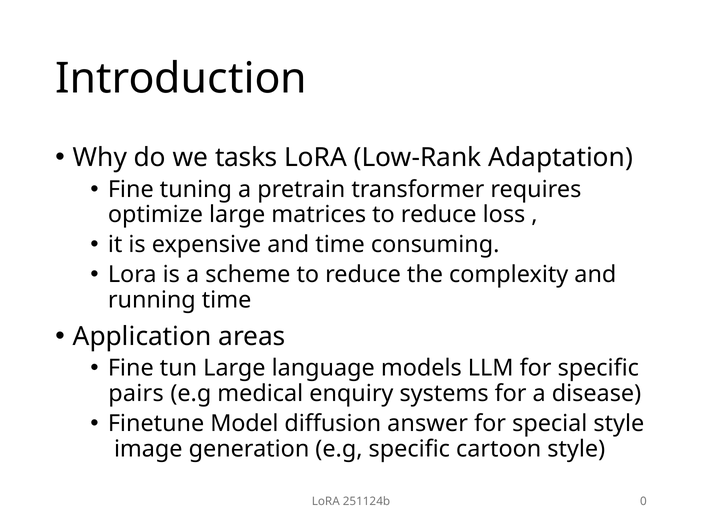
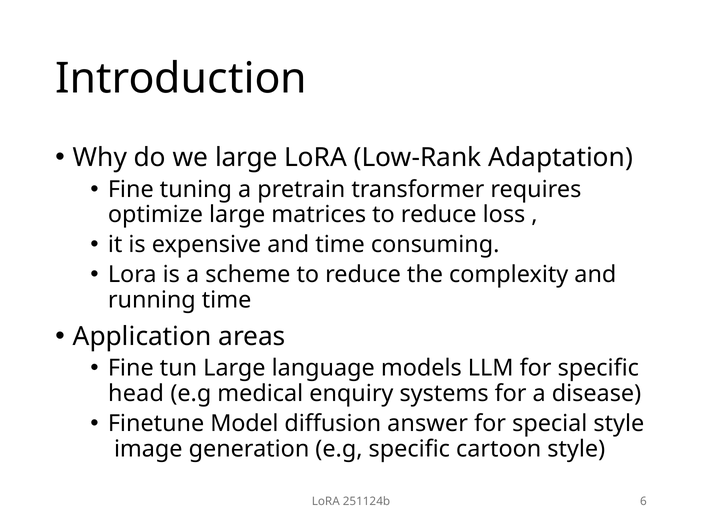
we tasks: tasks -> large (246, 158)
pairs: pairs -> head (136, 394)
0: 0 -> 6 (643, 502)
